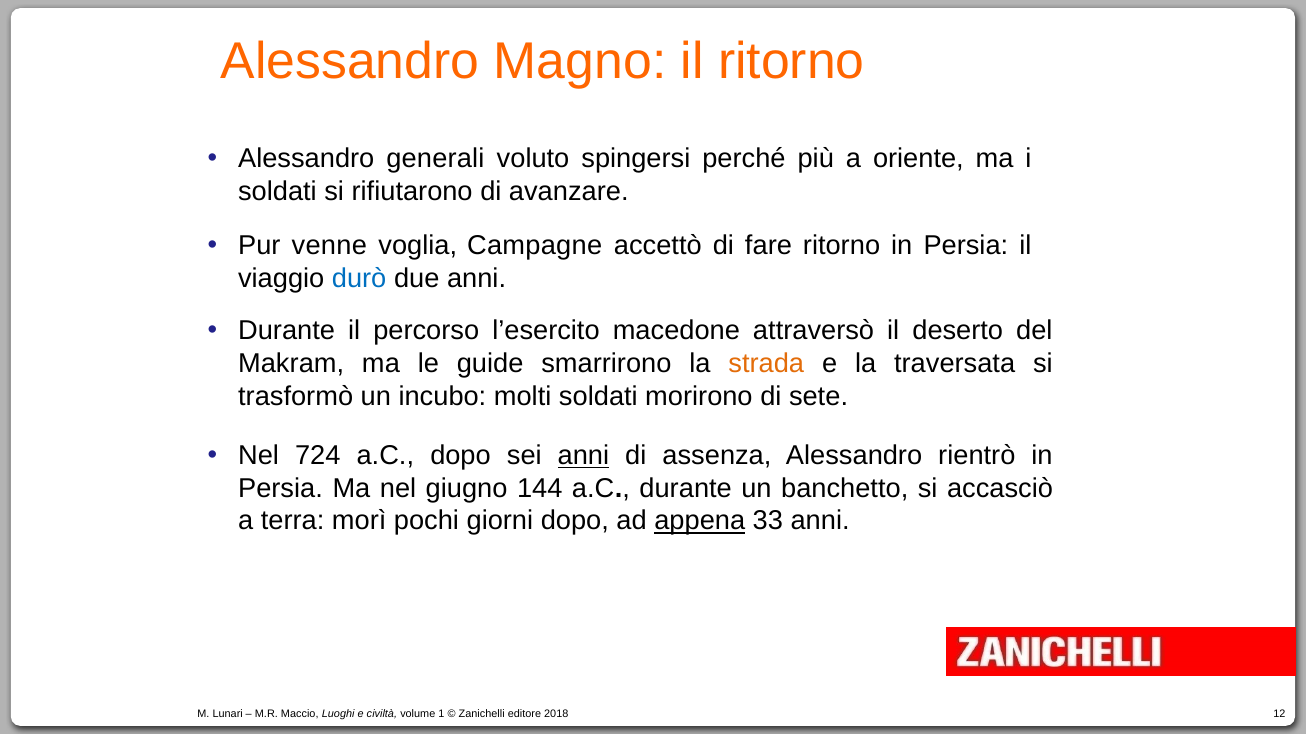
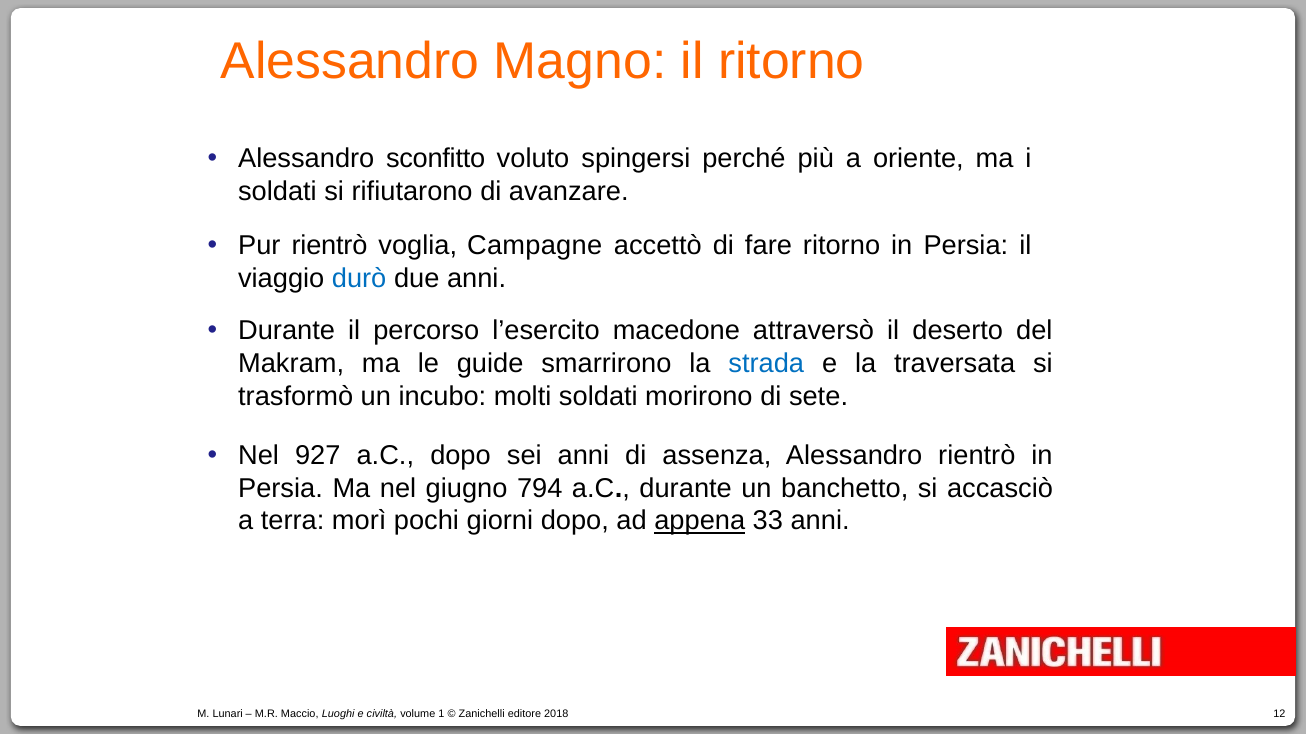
generali: generali -> sconfitto (436, 159)
Pur venne: venne -> rientrò (330, 246)
strada colour: orange -> blue (766, 364)
724: 724 -> 927 (318, 456)
anni underline: present -> none (583, 456)
144: 144 -> 794 (540, 489)
